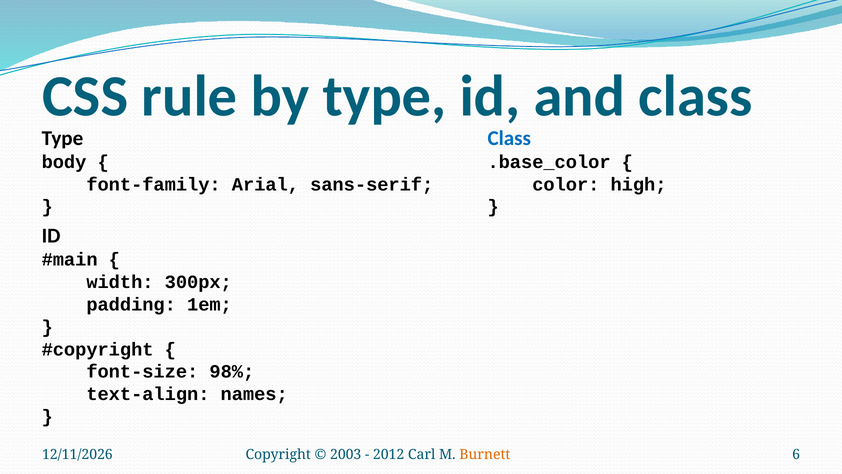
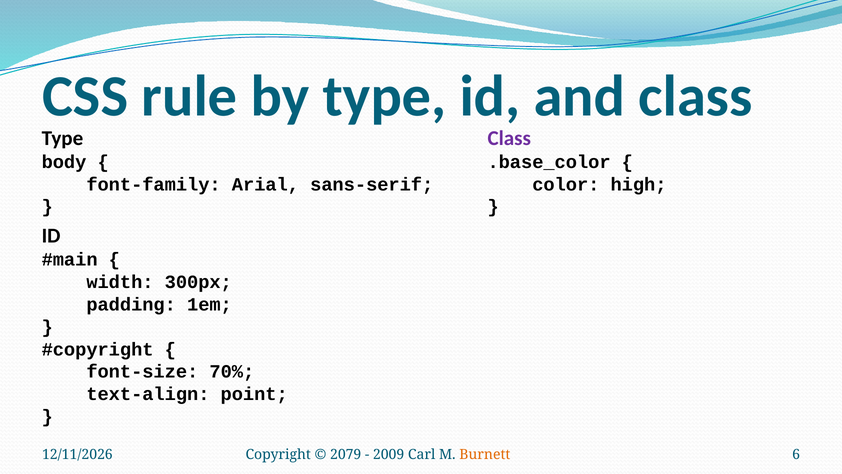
Class colour: blue -> purple (509, 138)
98%: 98% -> 70% (232, 372)
names: names -> point (254, 394)
2003: 2003 -> 2079 (346, 454)
2012: 2012 -> 2009 (389, 454)
